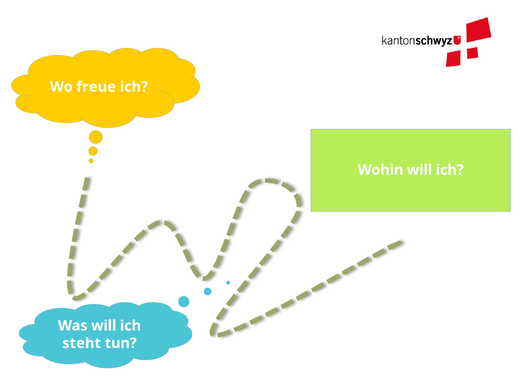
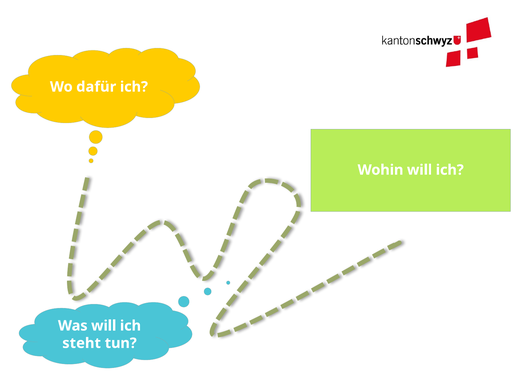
freue: freue -> dafür (96, 87)
